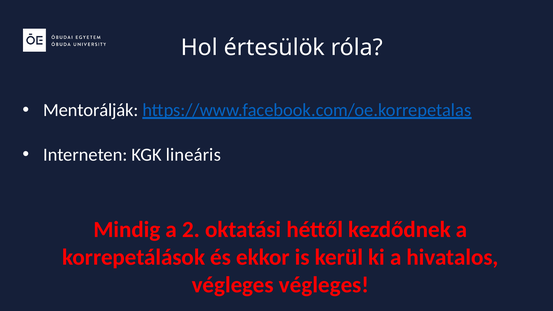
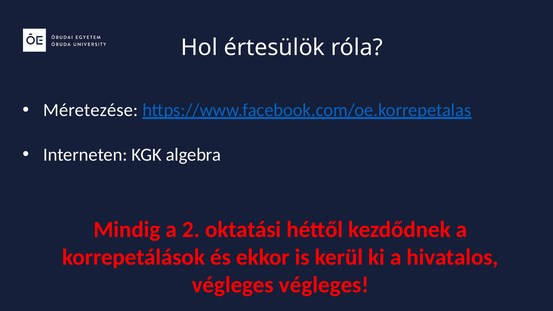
Mentorálják: Mentorálják -> Méretezése (91, 110)
lineáris: lineáris -> algebra (194, 155)
